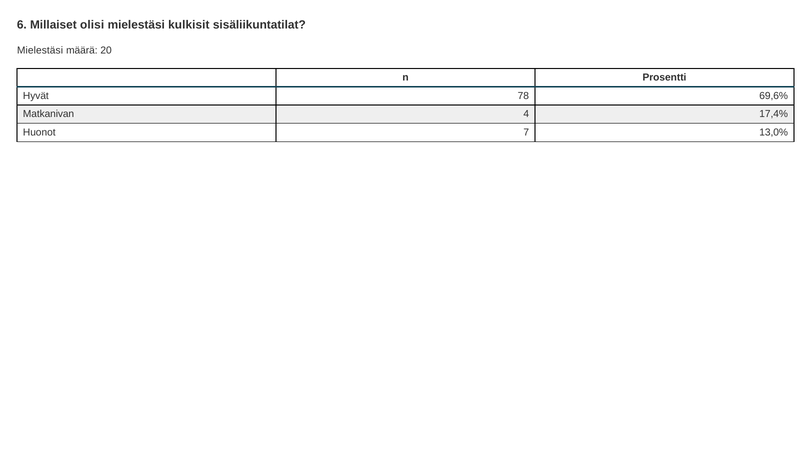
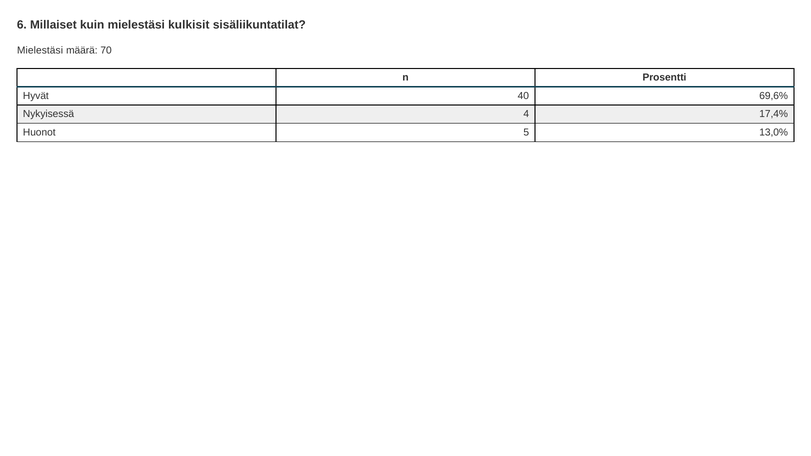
olisi: olisi -> kuin (92, 25)
20: 20 -> 70 (106, 51)
78: 78 -> 40 (523, 96)
Matkanivan: Matkanivan -> Nykyisessä (49, 114)
7: 7 -> 5 (526, 132)
